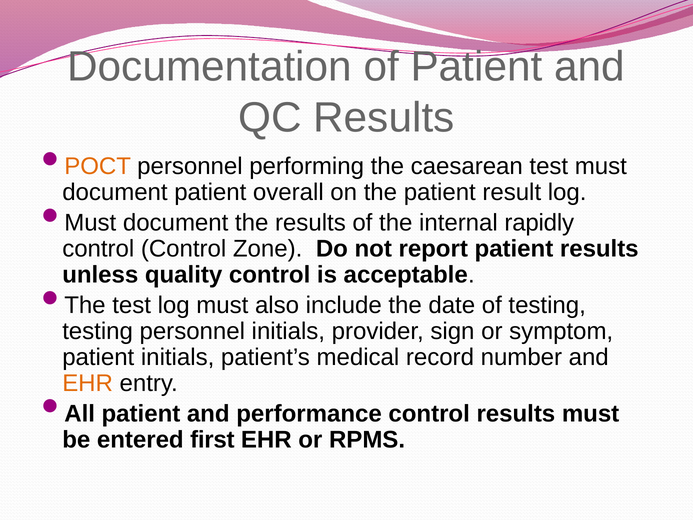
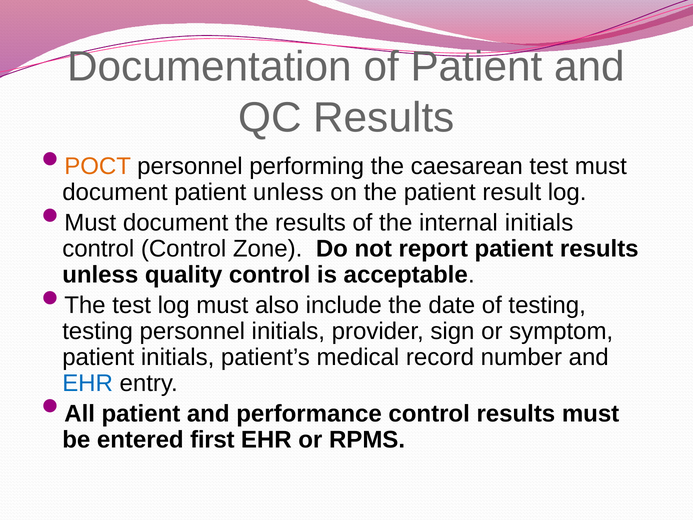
patient overall: overall -> unless (288, 192)
internal rapidly: rapidly -> initials (539, 223)
EHR colour: orange -> blue (88, 383)
